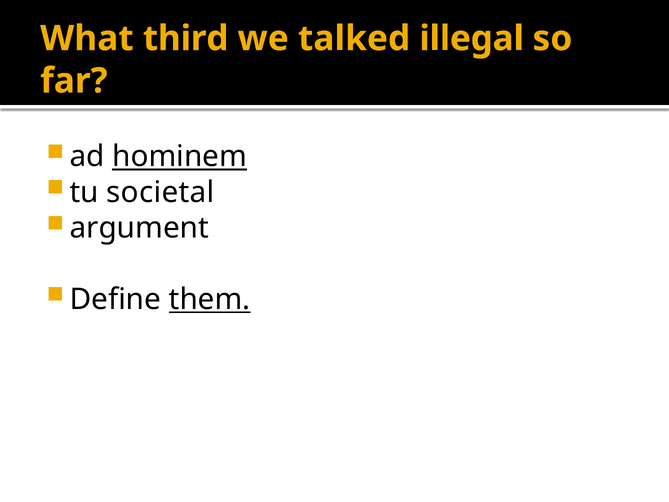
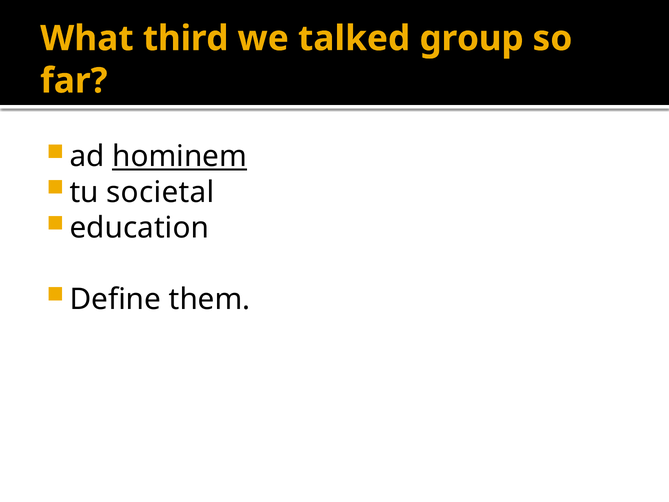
illegal: illegal -> group (472, 38)
argument: argument -> education (139, 228)
them underline: present -> none (210, 299)
